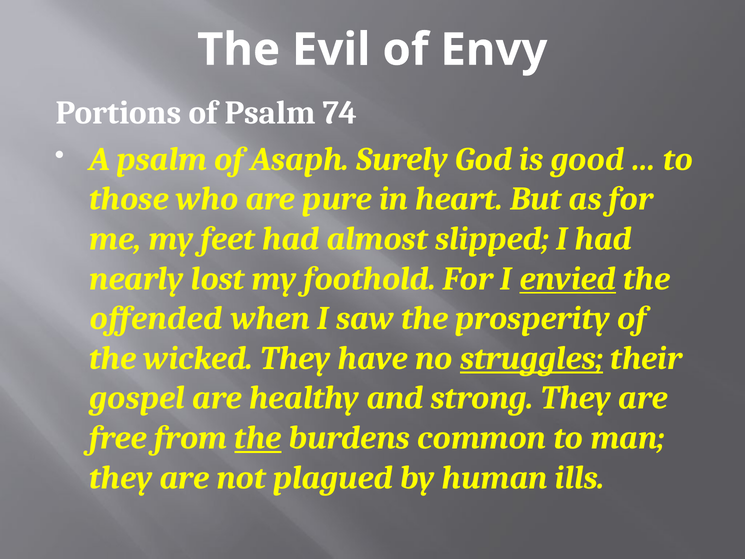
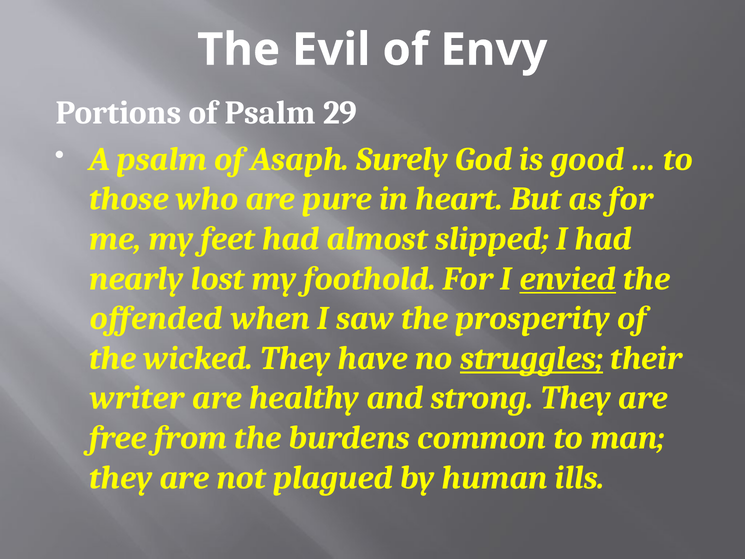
74: 74 -> 29 (340, 113)
gospel: gospel -> writer (137, 398)
the underline: present -> none (258, 438)
